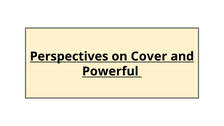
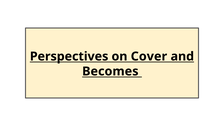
Powerful: Powerful -> Becomes (110, 71)
